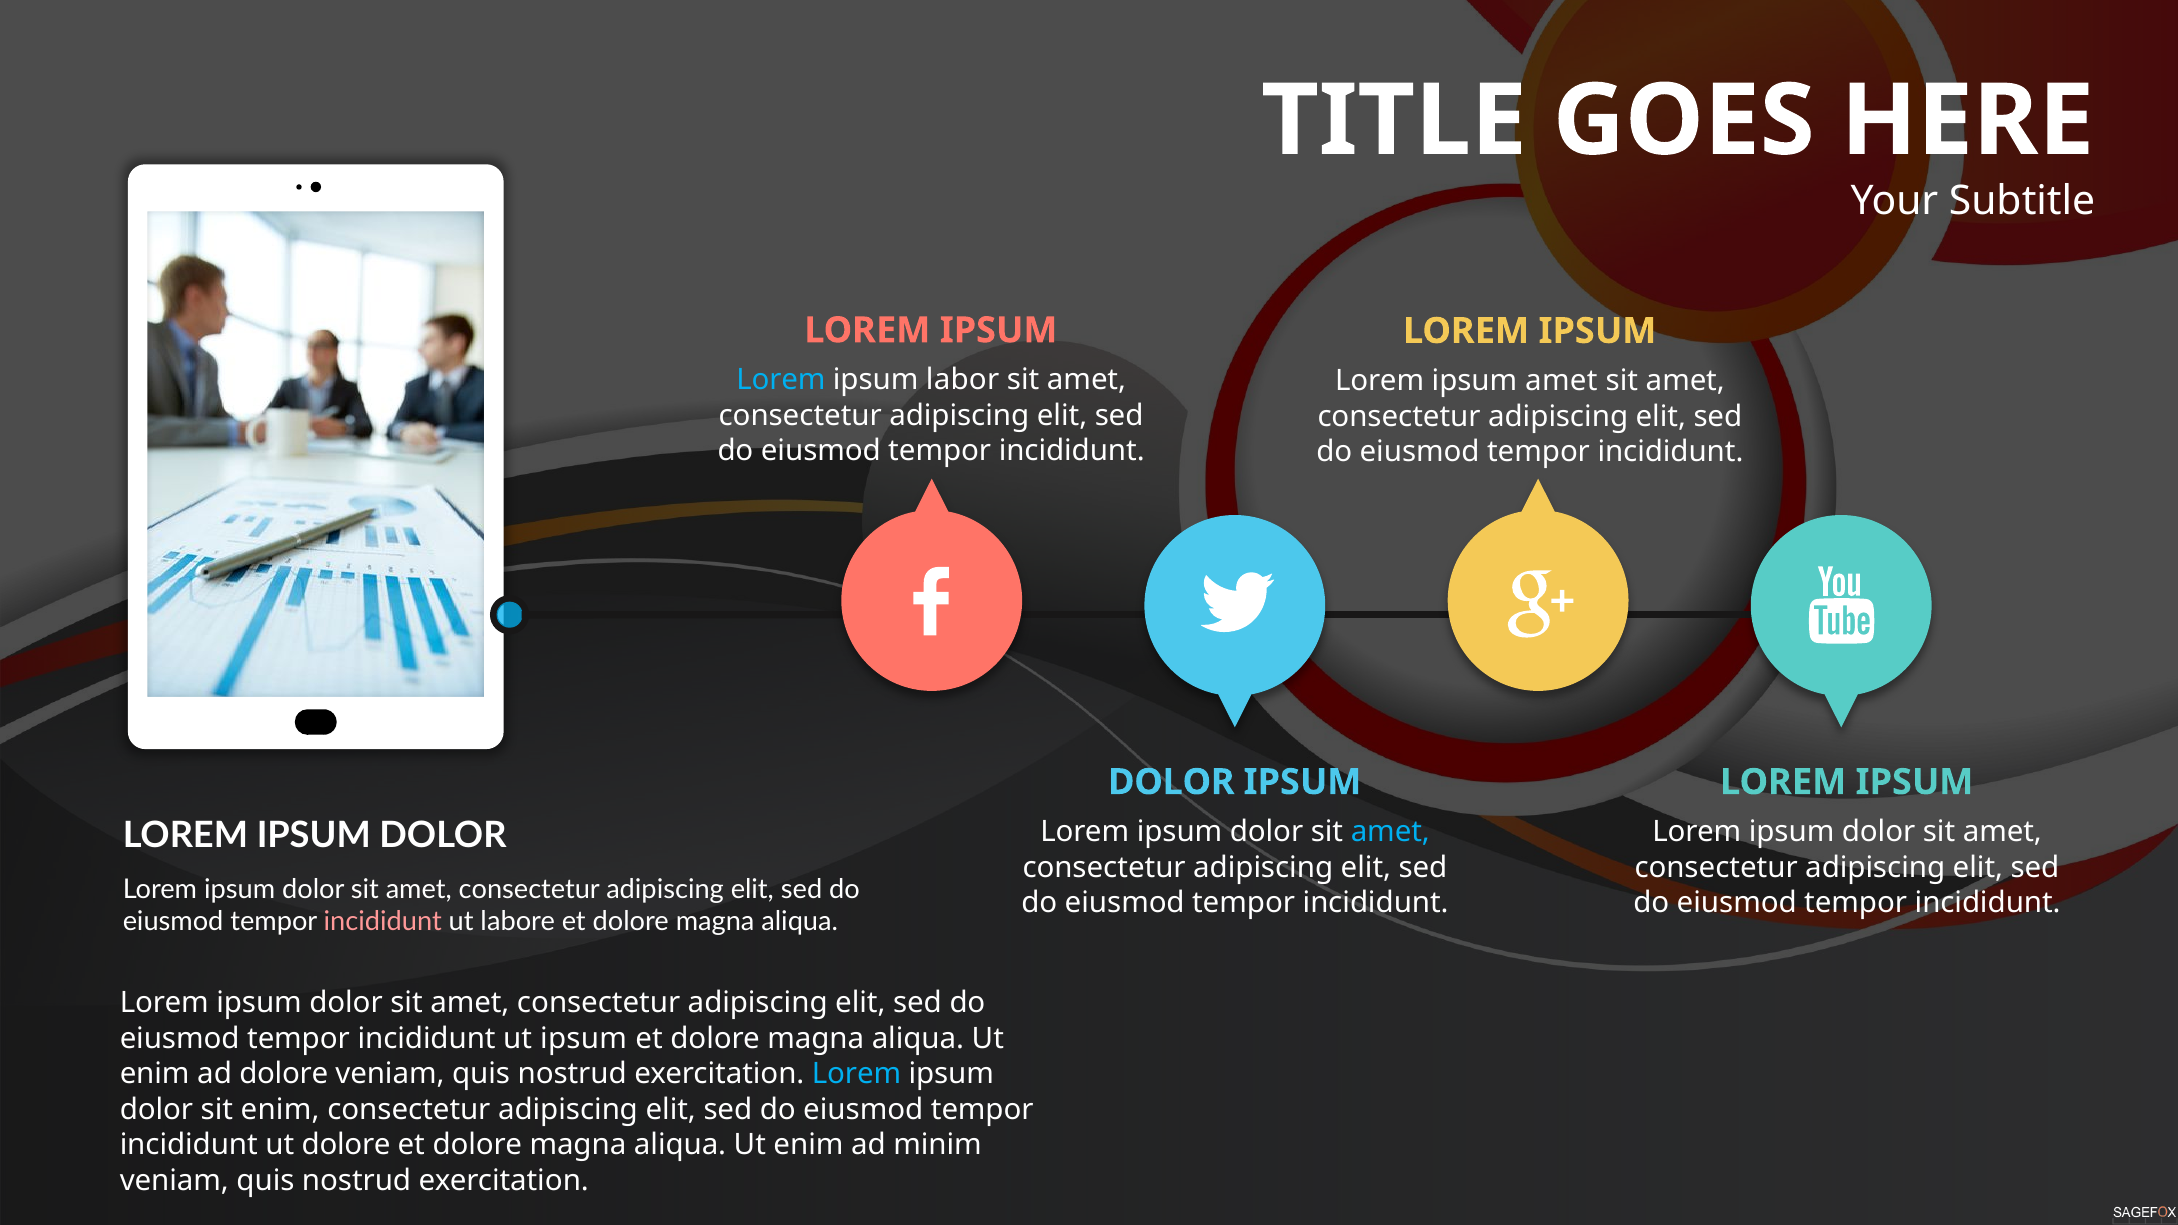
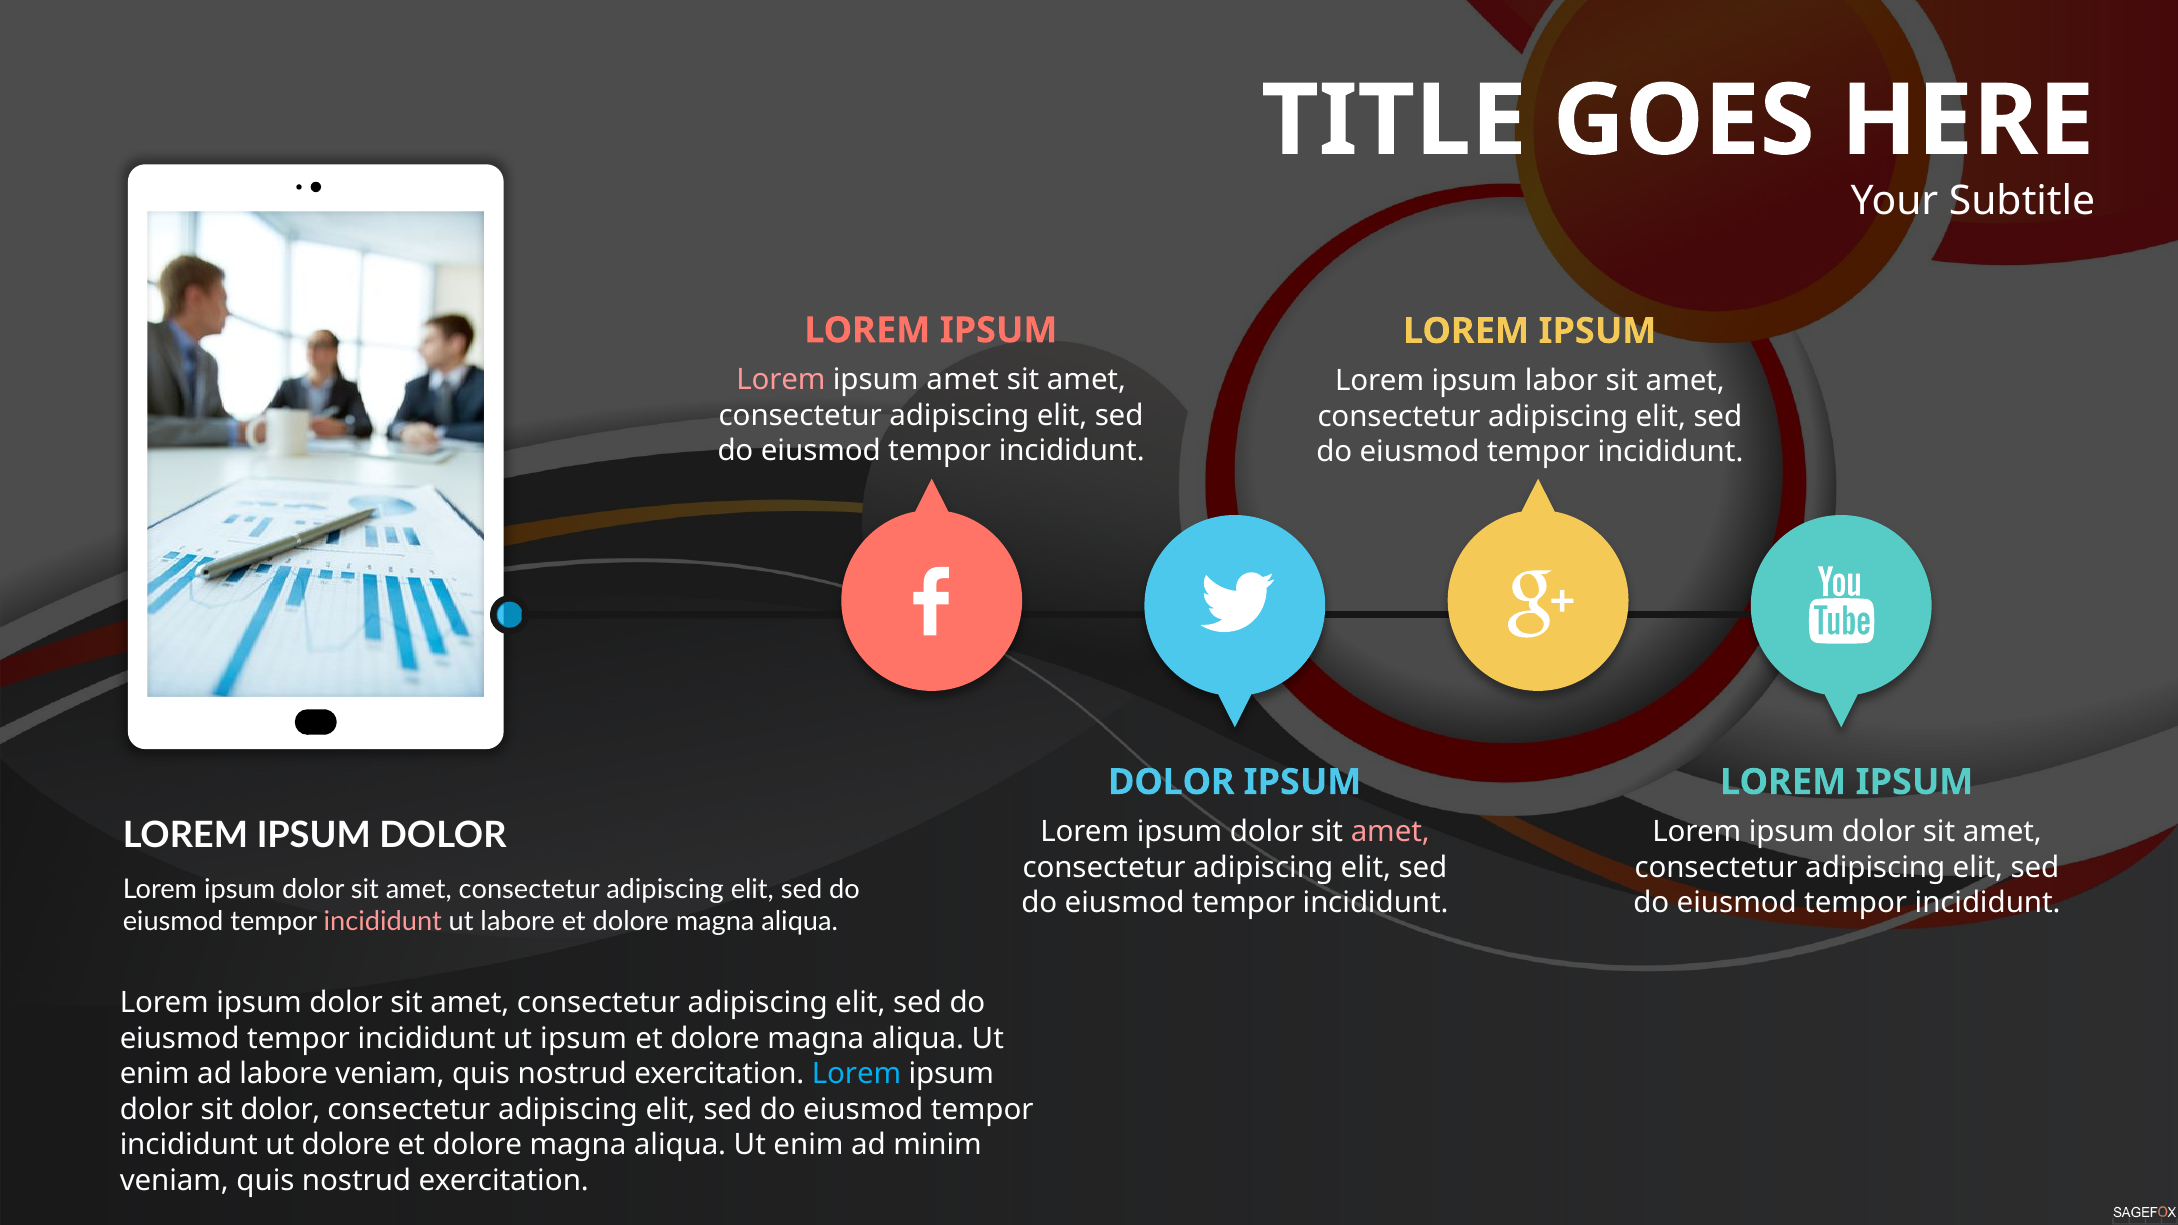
Lorem colour: light blue -> pink (781, 380)
ipsum labor: labor -> amet (963, 380)
ipsum amet: amet -> labor (1561, 381)
amet colour: light blue -> pink (1390, 832)
ad dolore: dolore -> labore (284, 1074)
sit enim: enim -> dolor (280, 1110)
